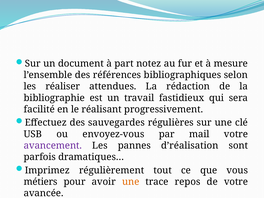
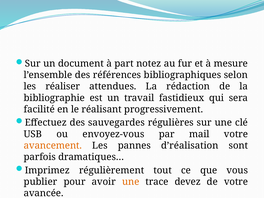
avancement colour: purple -> orange (53, 145)
métiers: métiers -> publier (40, 182)
repos: repos -> devez (188, 182)
